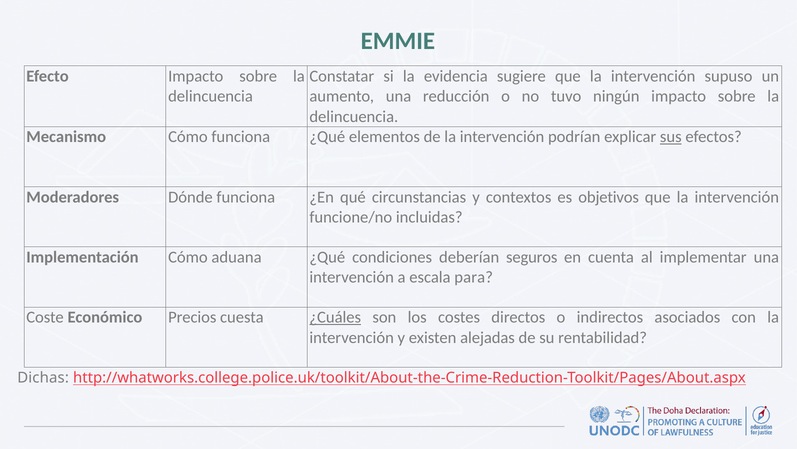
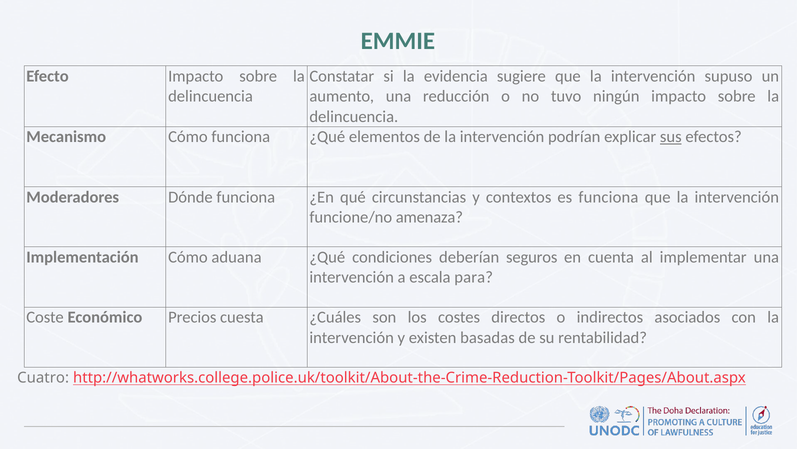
es objetivos: objetivos -> funciona (608, 197)
incluidas: incluidas -> amenaza (429, 217)
¿Cuáles underline: present -> none (335, 317)
alejadas: alejadas -> basadas (487, 337)
Dichas: Dichas -> Cuatro (43, 378)
